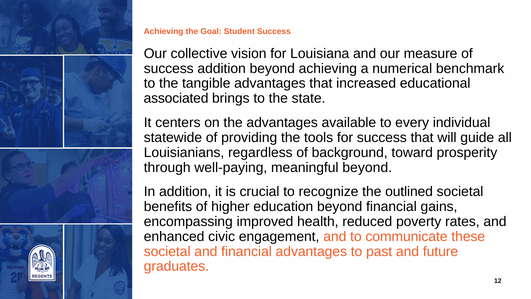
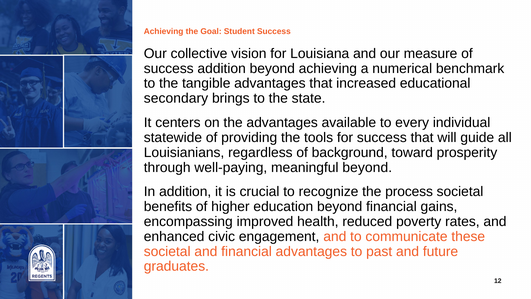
associated: associated -> secondary (176, 98)
outlined: outlined -> process (409, 191)
